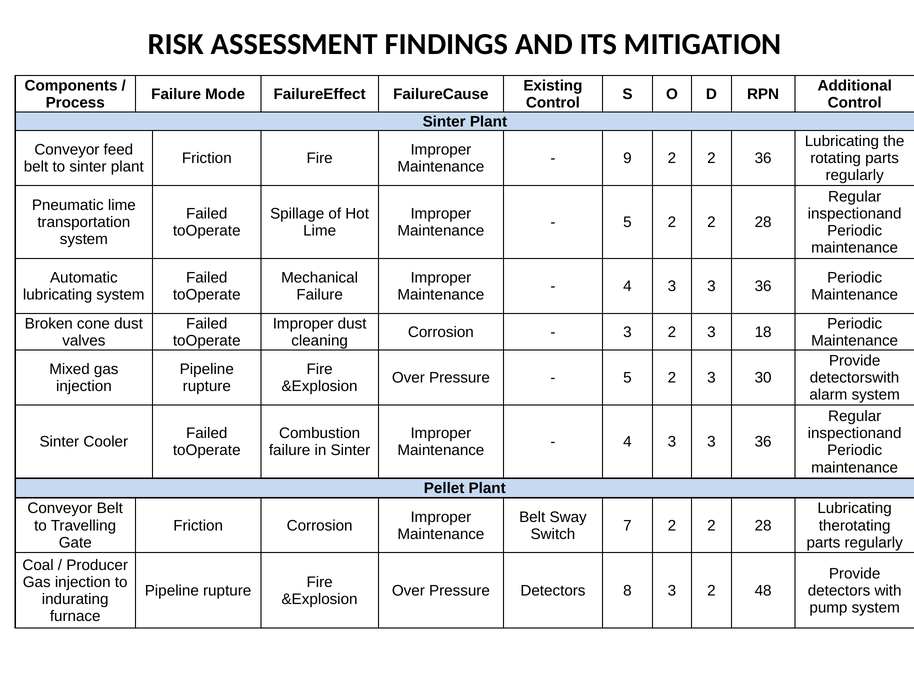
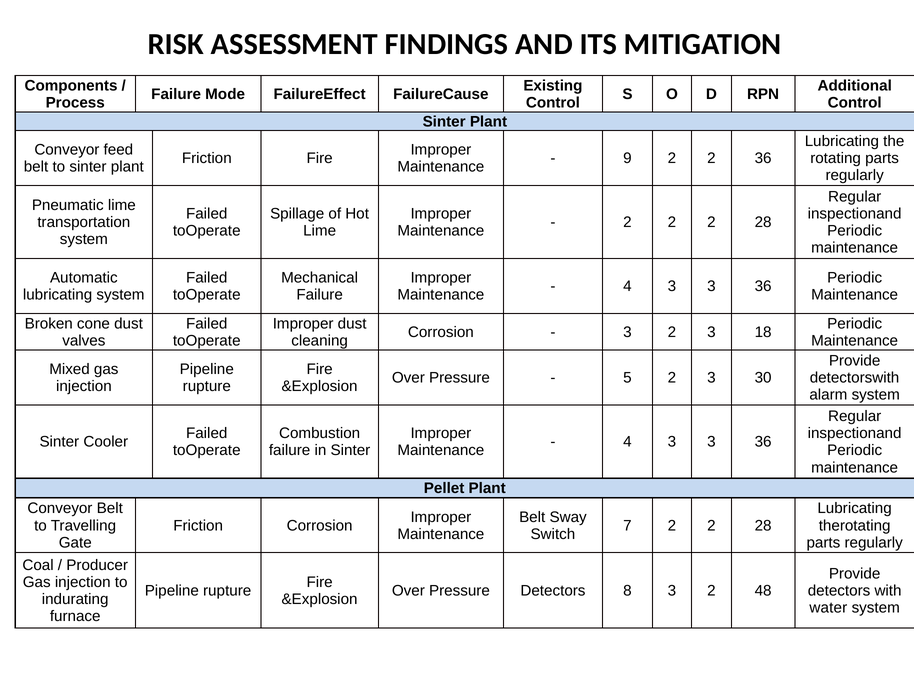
5: 5 -> 2 (627, 222)
pump: pump -> water (828, 607)
